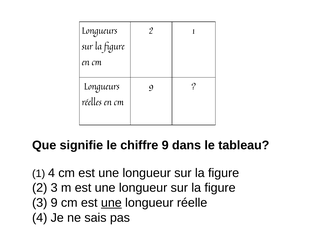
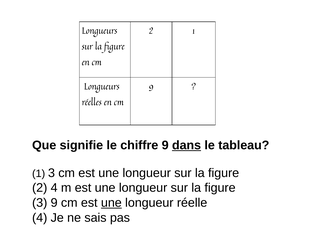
dans underline: none -> present (187, 145)
1 4: 4 -> 3 (51, 173)
2 3: 3 -> 4 (54, 188)
